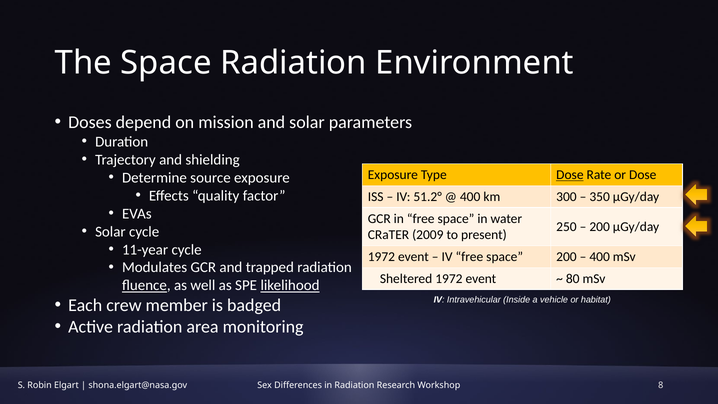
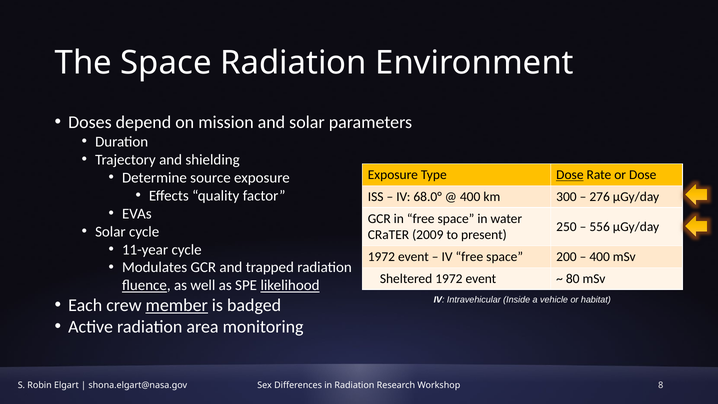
51.2°: 51.2° -> 68.0° (428, 197)
350: 350 -> 276 (600, 197)
200: 200 -> 556 (600, 227)
member underline: none -> present (177, 305)
